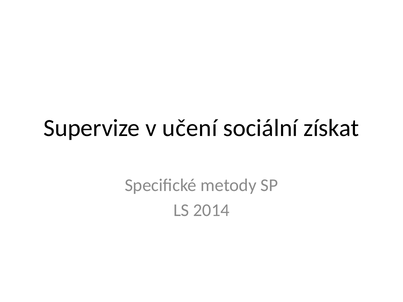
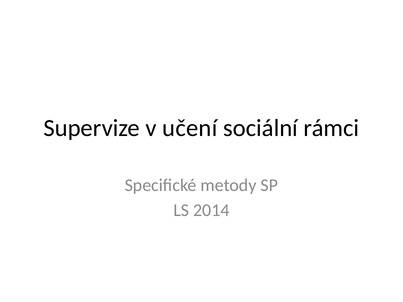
získat: získat -> rámci (331, 128)
